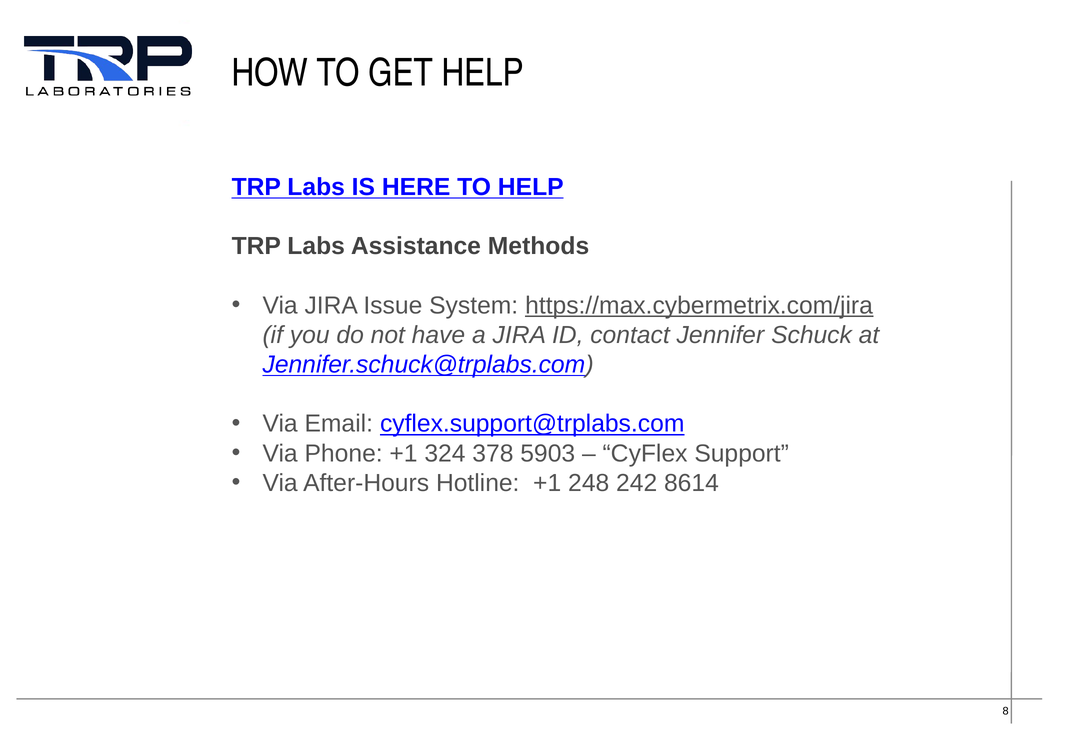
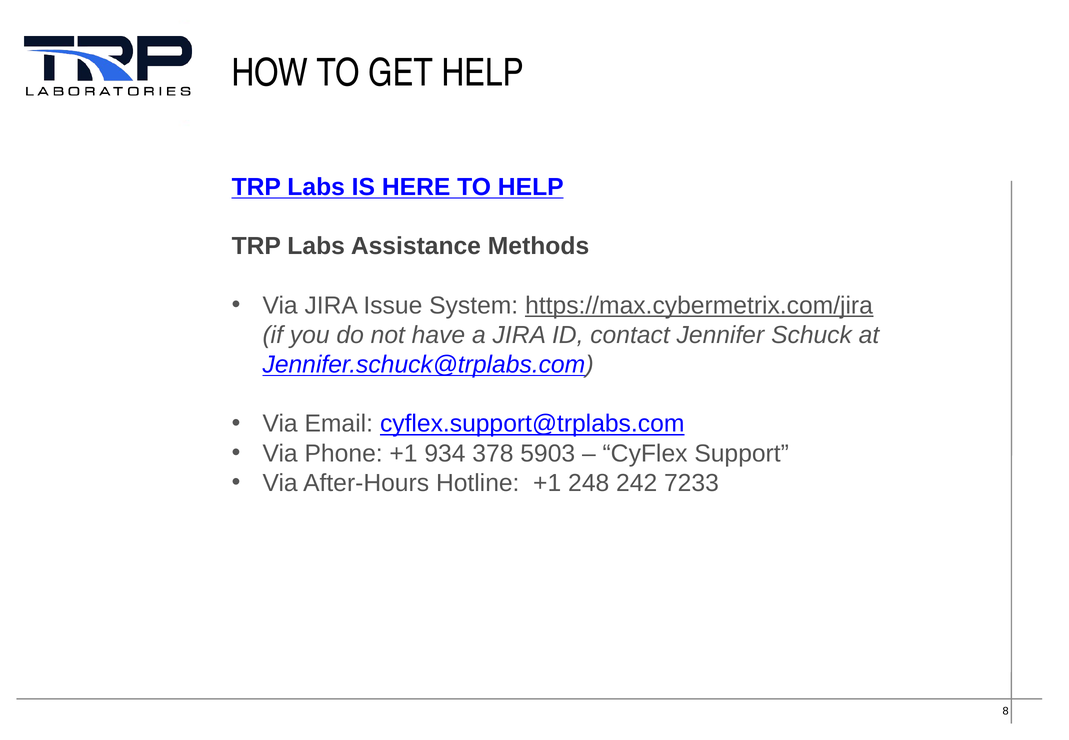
324: 324 -> 934 (445, 453)
8614: 8614 -> 7233 (691, 483)
